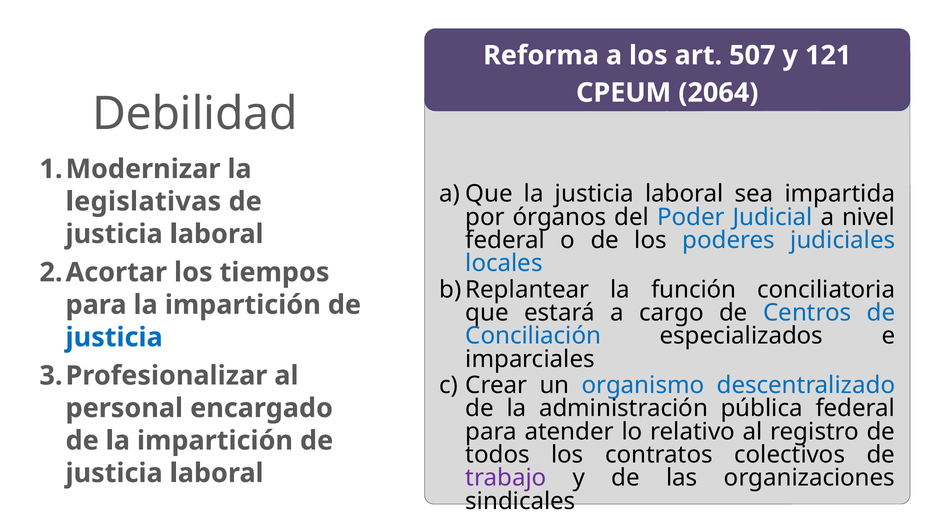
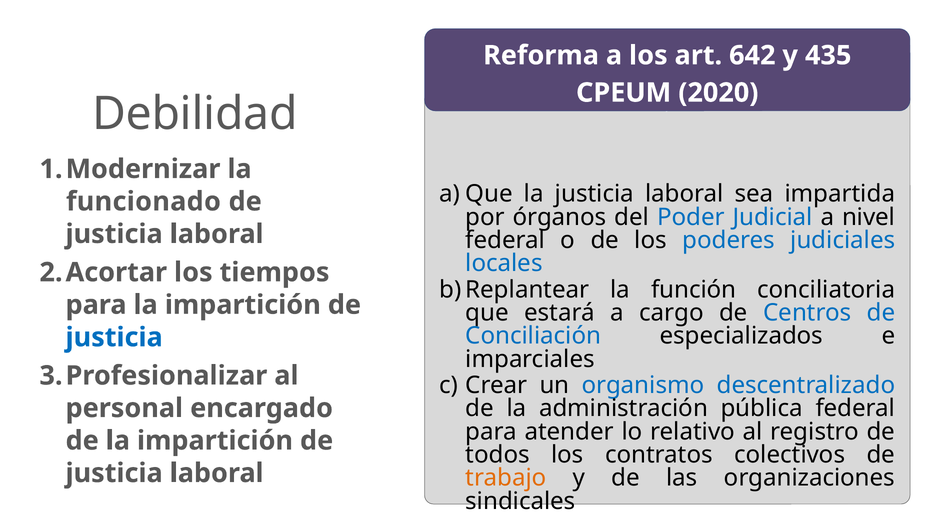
507: 507 -> 642 (752, 55)
121: 121 -> 435 (828, 55)
2064: 2064 -> 2020 (718, 93)
legislativas: legislativas -> funcionado (143, 202)
trabajo colour: purple -> orange (506, 478)
